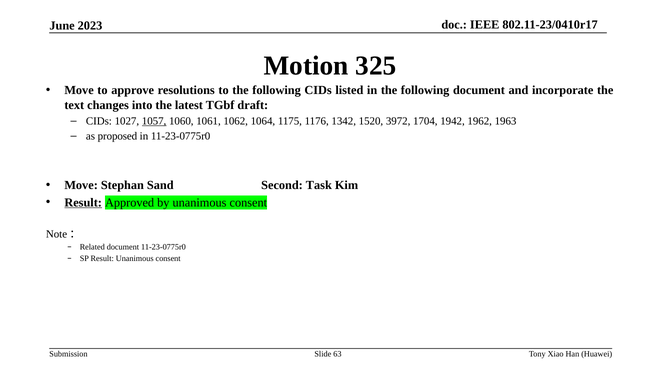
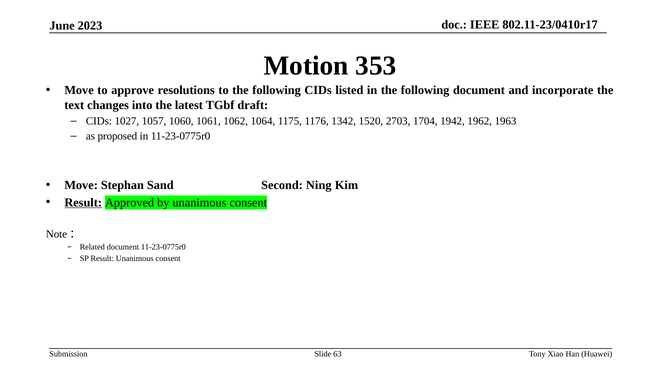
325: 325 -> 353 (376, 66)
1057 underline: present -> none (154, 121)
3972: 3972 -> 2703 (398, 121)
Task: Task -> Ning (319, 185)
